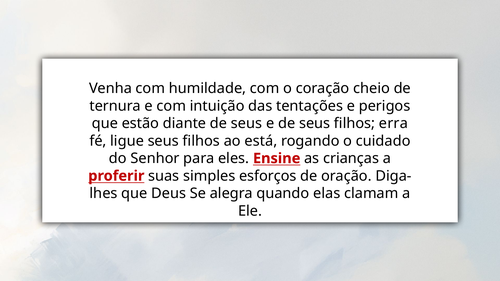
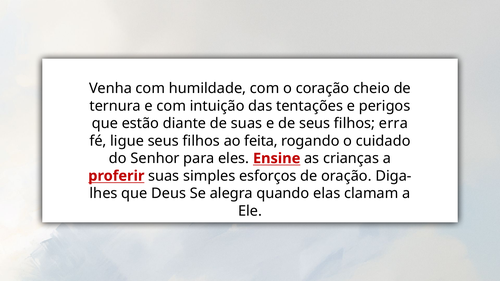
diante de seus: seus -> suas (247, 124)
está: está -> feita (261, 141)
